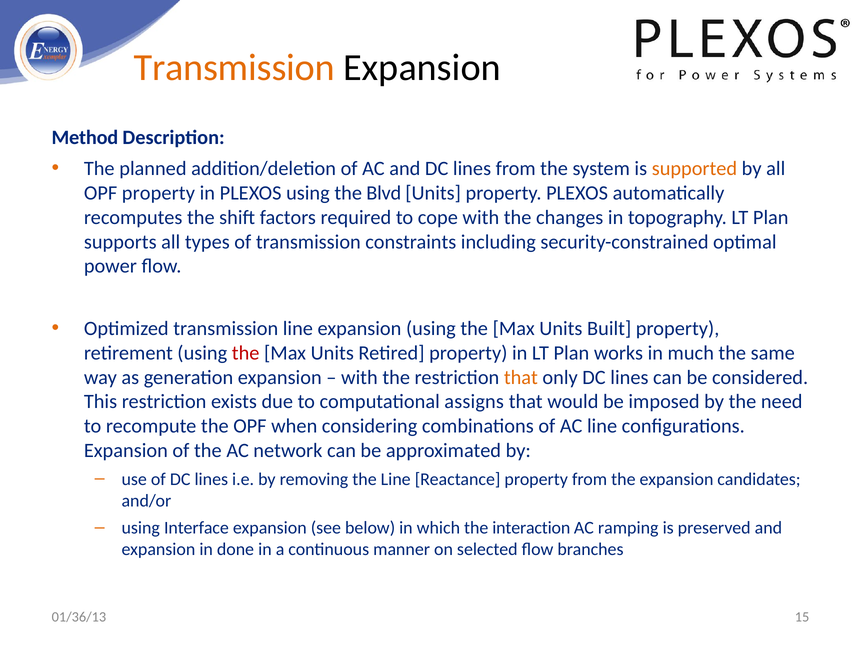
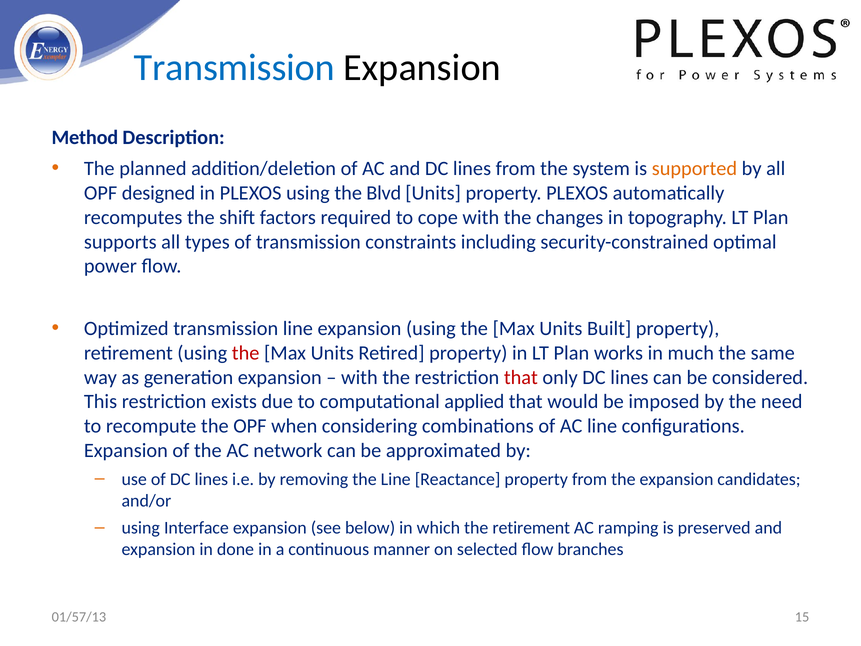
Transmission colour: orange -> blue (234, 68)
OPF property: property -> designed (159, 193)
that colour: orange -> red (521, 377)
assigns: assigns -> applied (474, 402)
the interaction: interaction -> retirement (531, 528)
01/36/13: 01/36/13 -> 01/57/13 (79, 617)
